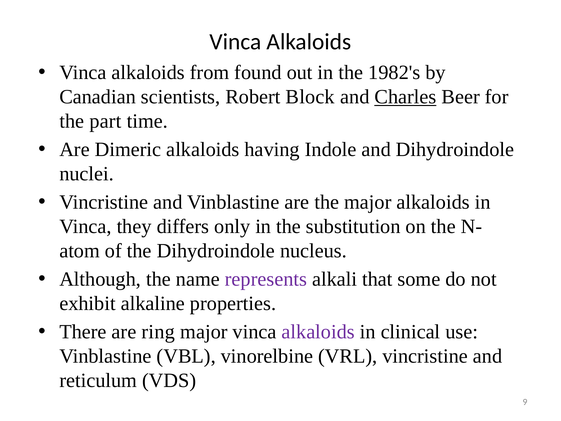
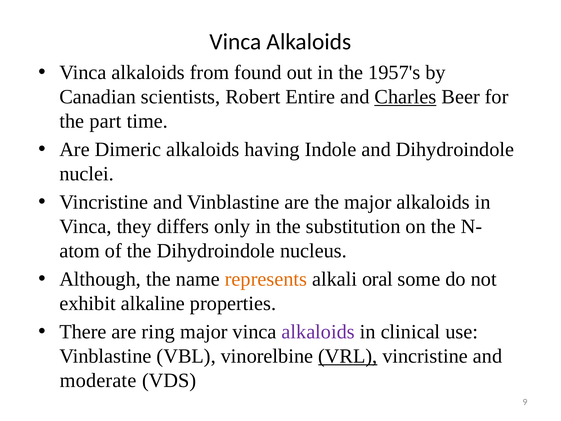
1982's: 1982's -> 1957's (394, 72)
Block: Block -> Entire (310, 97)
represents colour: purple -> orange (266, 279)
that: that -> oral (377, 279)
VRL underline: none -> present (348, 356)
reticulum: reticulum -> moderate (98, 380)
